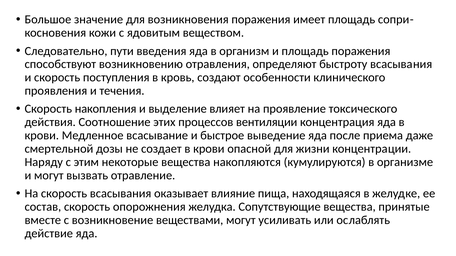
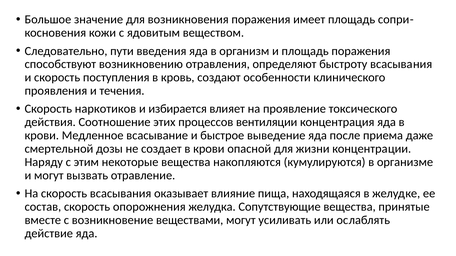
накопления: накопления -> наркотиков (106, 109)
выделение: выделение -> избирается (178, 109)
